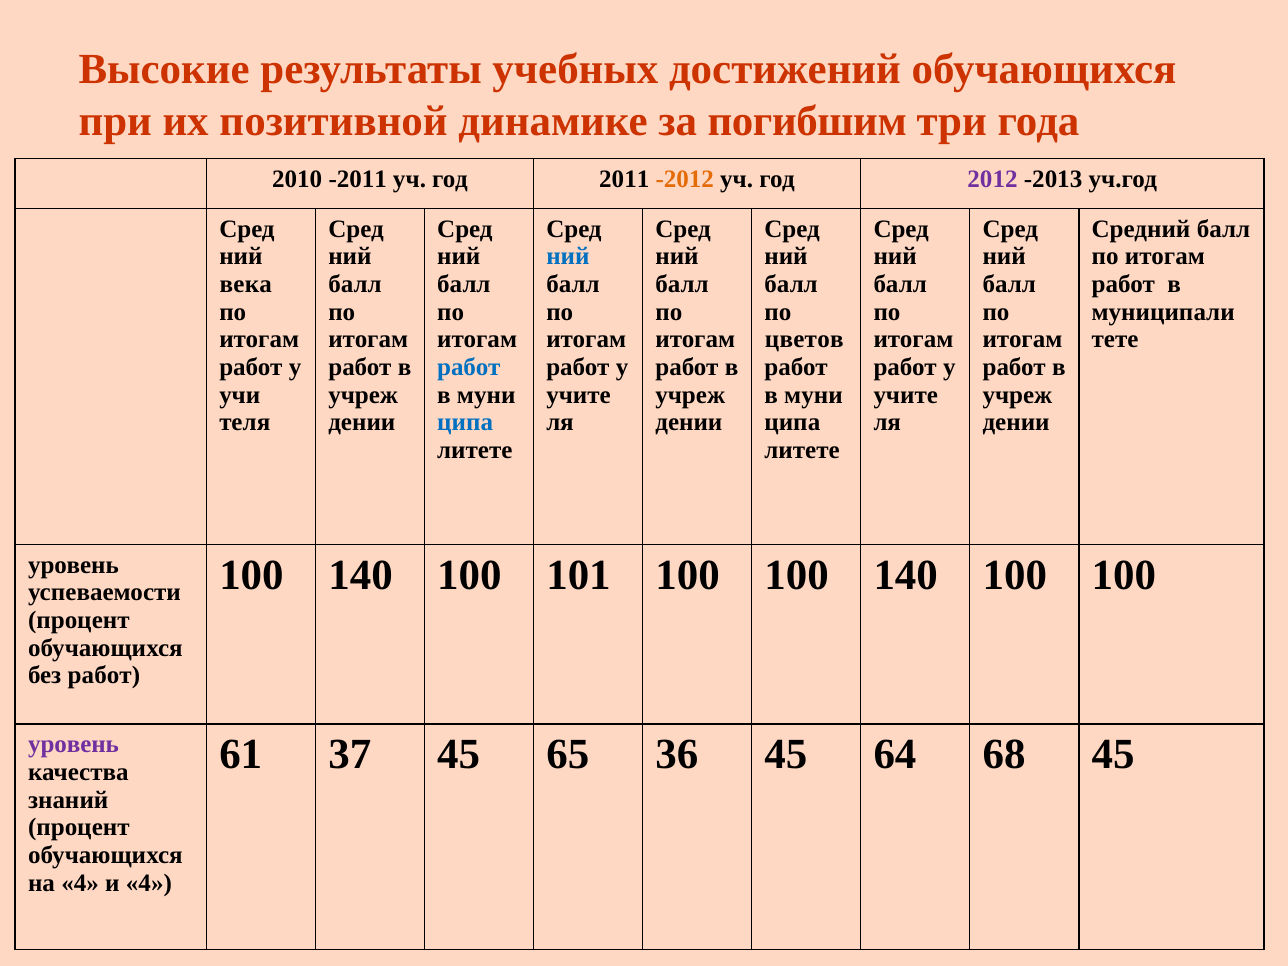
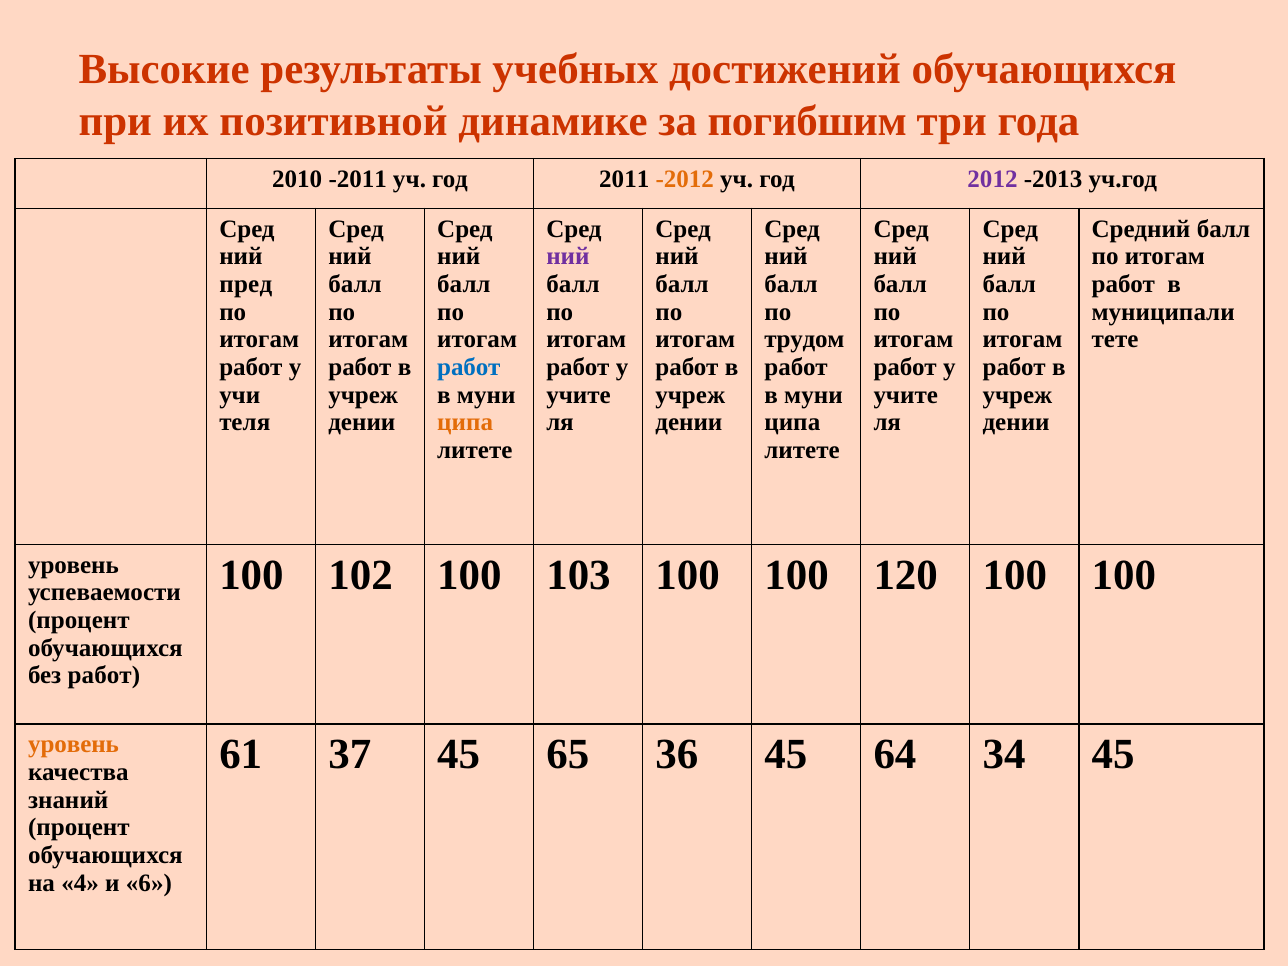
ний colour: blue -> purple (568, 257)
века: века -> пред (246, 284)
цветов: цветов -> трудом (804, 340)
ципа colour: blue -> orange (465, 423)
140: 140 -> 102 (361, 575)
101: 101 -> 103 (578, 575)
100 100 140: 140 -> 120 (906, 575)
уровень colour: purple -> orange (73, 744)
68: 68 -> 34 (1004, 754)
и 4: 4 -> 6 (149, 883)
